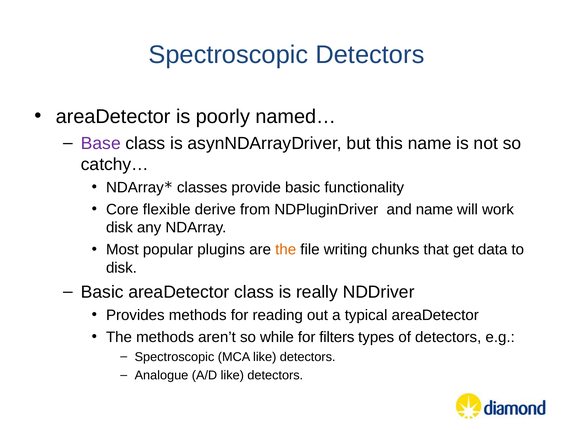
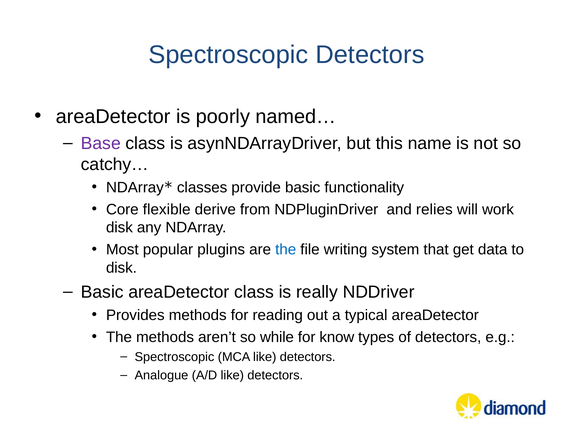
and name: name -> relies (434, 209)
the colour: orange -> blue (286, 249)
chunks: chunks -> system (395, 249)
filters: filters -> know (337, 337)
